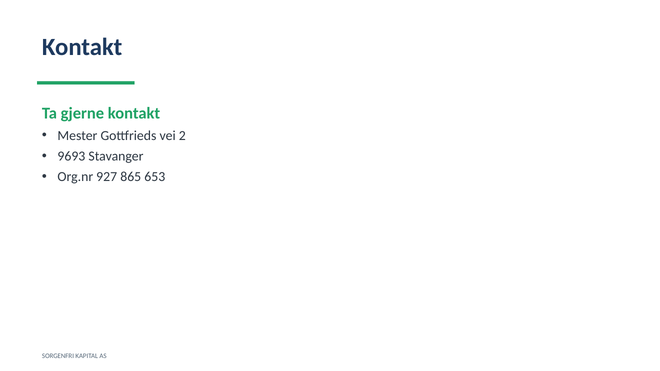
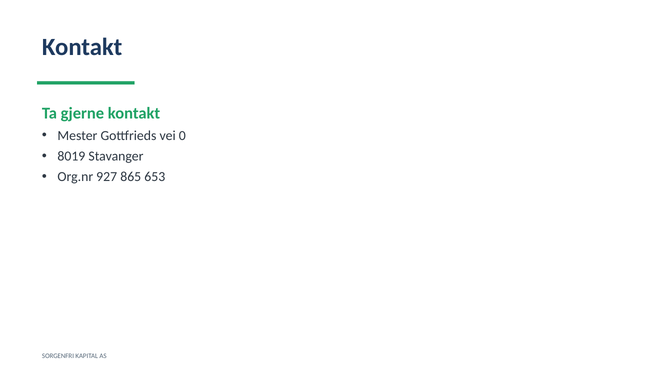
2: 2 -> 0 (182, 136)
9693: 9693 -> 8019 (71, 156)
